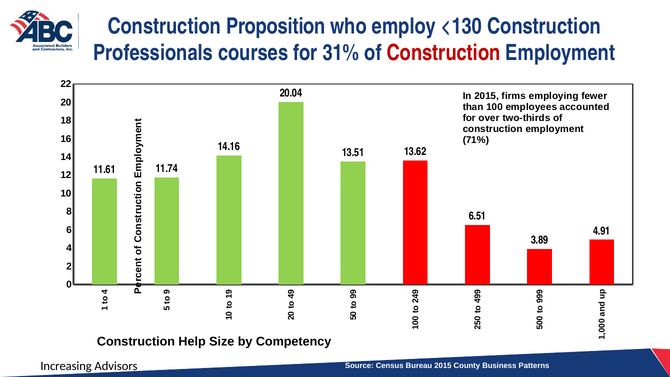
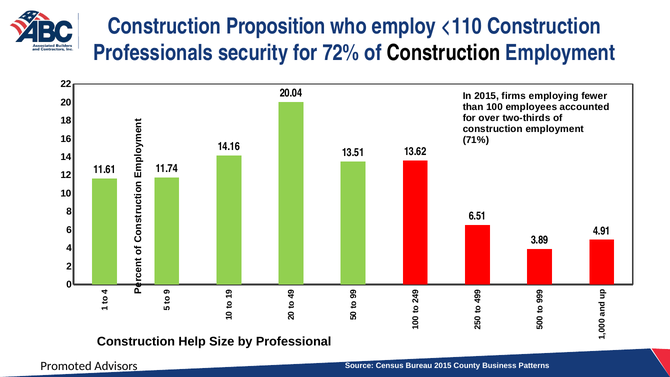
<130: <130 -> <110 (461, 26)
courses: courses -> security (253, 53)
31%: 31% -> 72% (341, 53)
Construction colour: red -> black (444, 53)
Competency: Competency -> Professional (294, 342)
Increasing: Increasing -> Promoted (66, 366)
